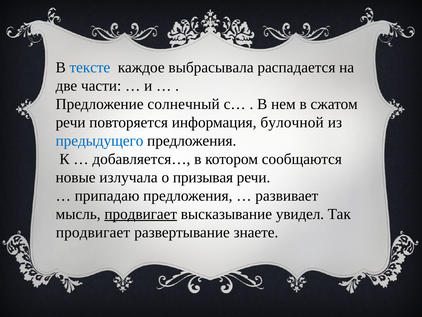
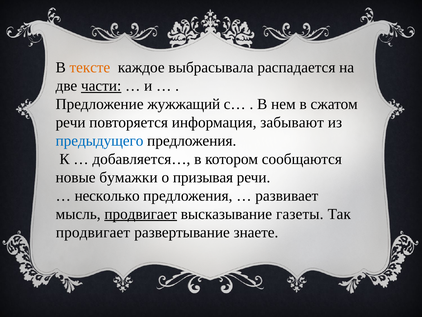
тексте colour: blue -> orange (90, 67)
части underline: none -> present (101, 86)
солнечный: солнечный -> жужжащий (184, 104)
булочной: булочной -> забывают (292, 122)
излучала: излучала -> бумажки (128, 177)
припадаю: припадаю -> несколько (107, 195)
увидел: увидел -> газеты (300, 214)
